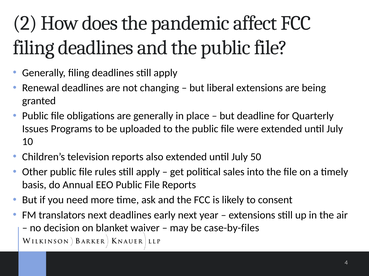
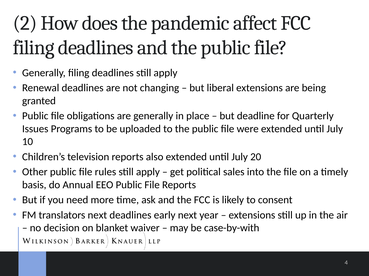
50: 50 -> 20 (256, 157)
case-by-files: case-by-files -> case-by-with (232, 229)
